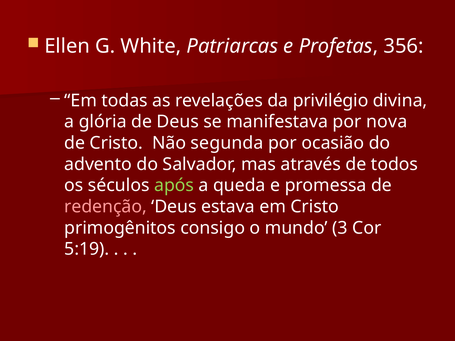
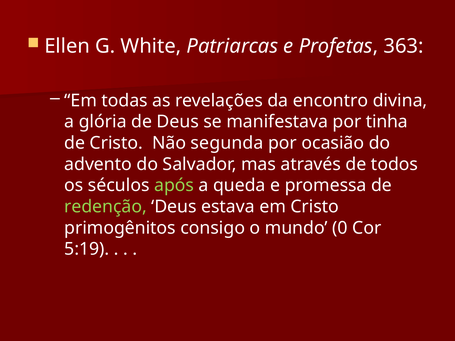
356: 356 -> 363 (404, 46)
privilégio: privilégio -> encontro (331, 101)
nova: nova -> tinha (387, 122)
redenção colour: pink -> light green (106, 207)
3: 3 -> 0 (340, 228)
